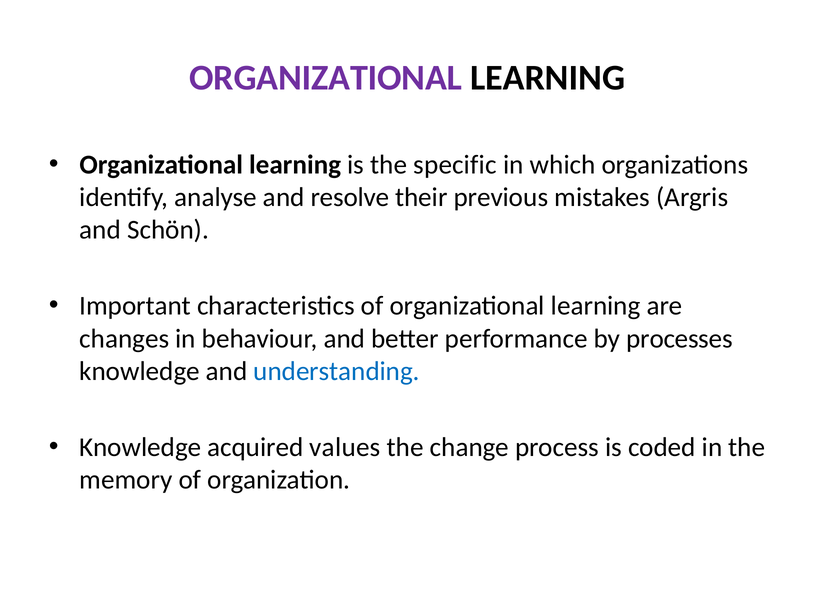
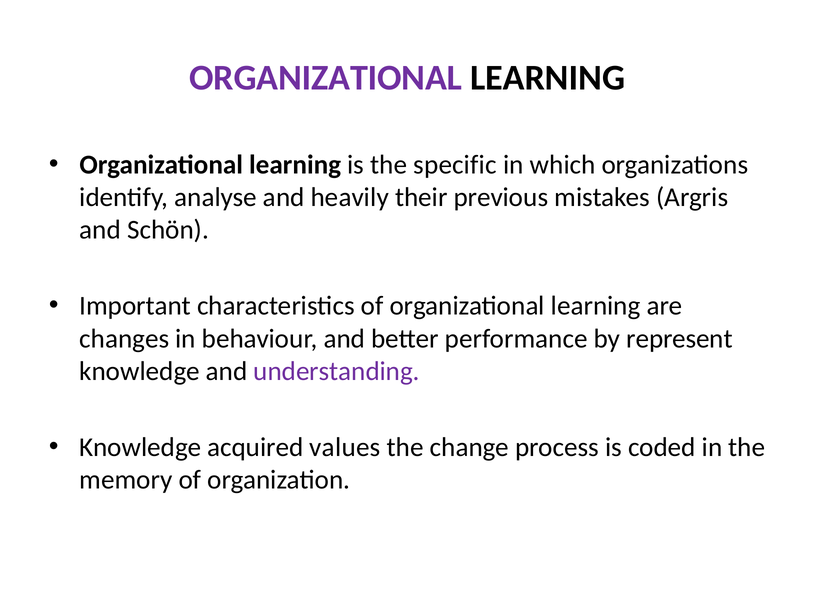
resolve: resolve -> heavily (350, 198)
processes: processes -> represent (680, 339)
understanding colour: blue -> purple (337, 371)
